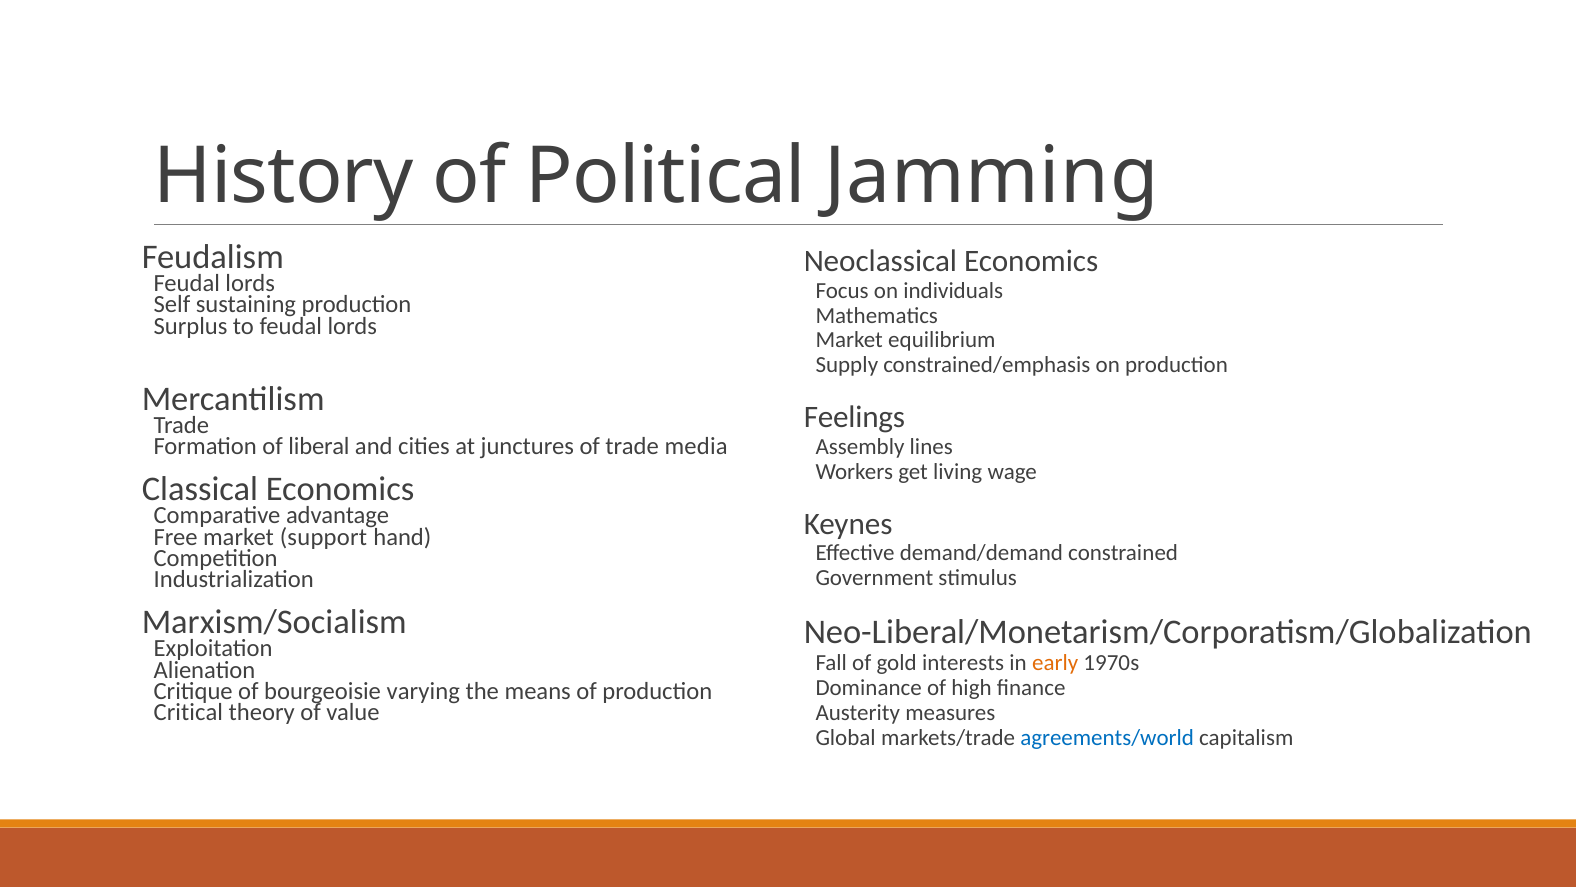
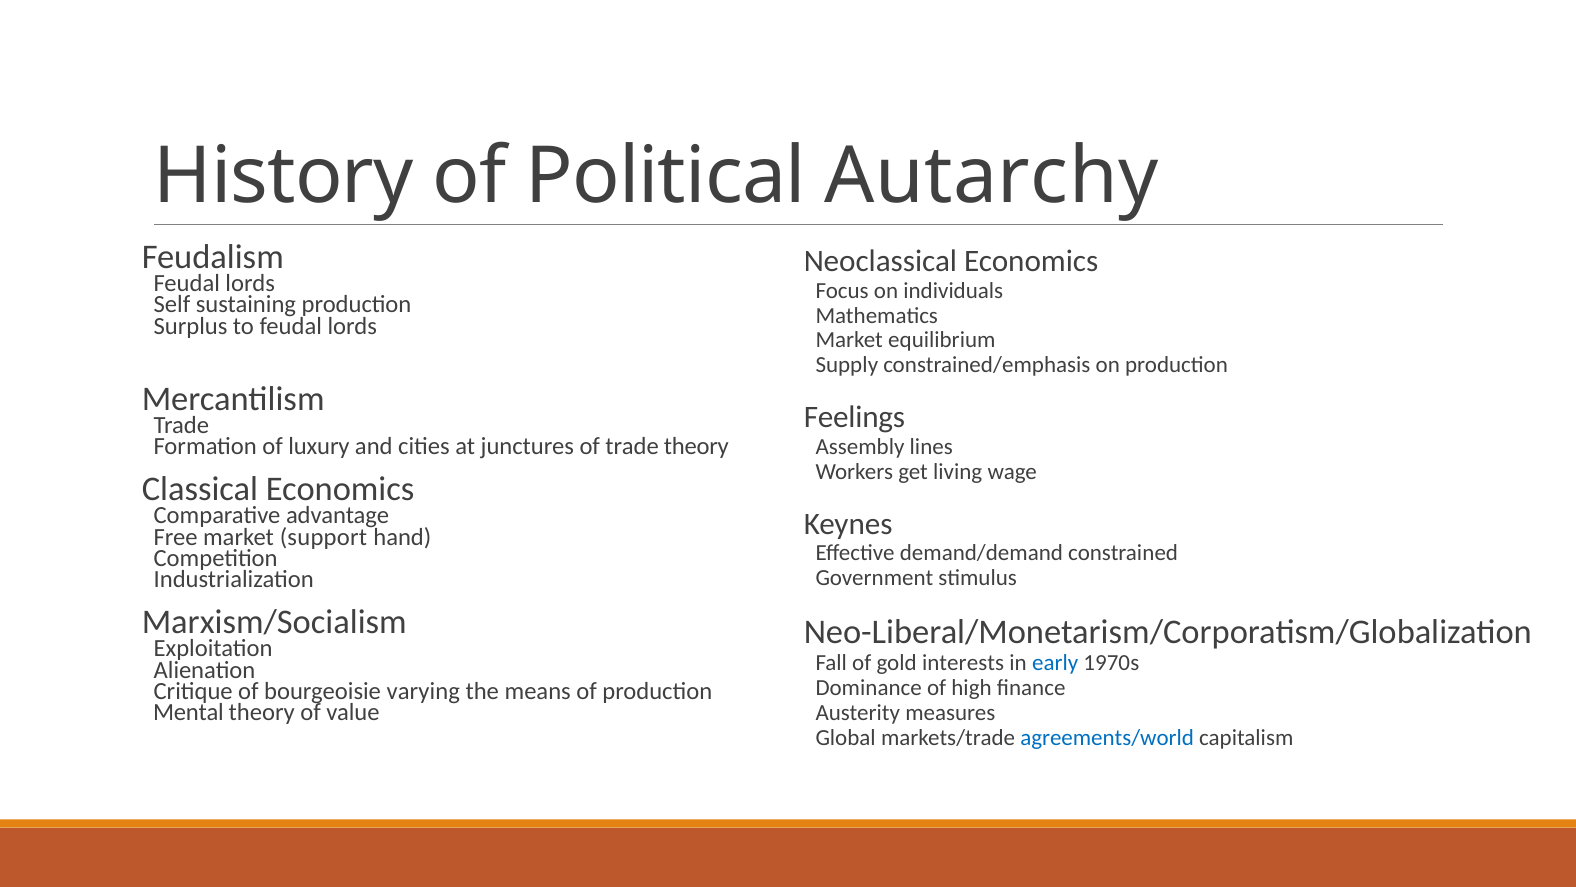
Jamming: Jamming -> Autarchy (992, 177)
liberal: liberal -> luxury (319, 446)
trade media: media -> theory (696, 446)
early colour: orange -> blue (1055, 663)
Critical: Critical -> Mental (188, 712)
